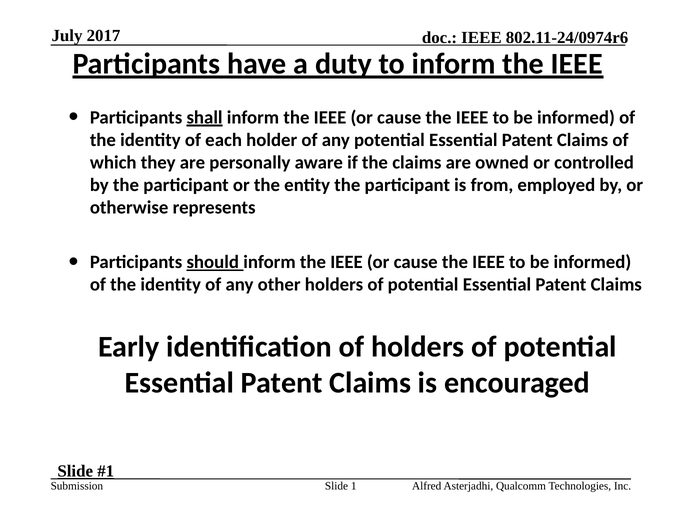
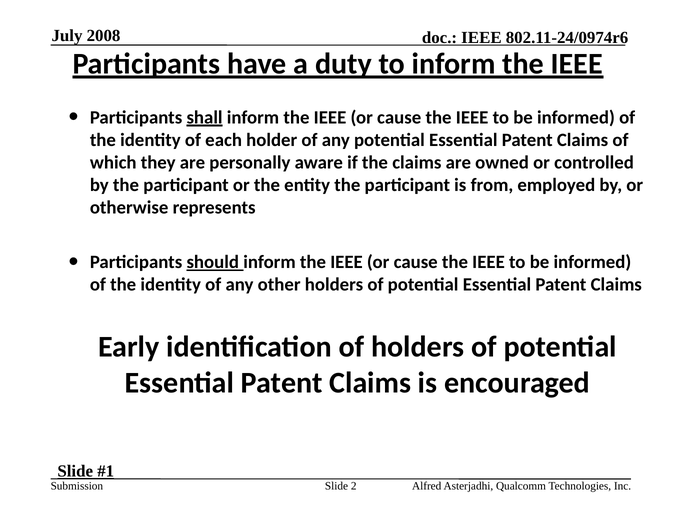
2017: 2017 -> 2008 (104, 36)
1: 1 -> 2 (354, 486)
